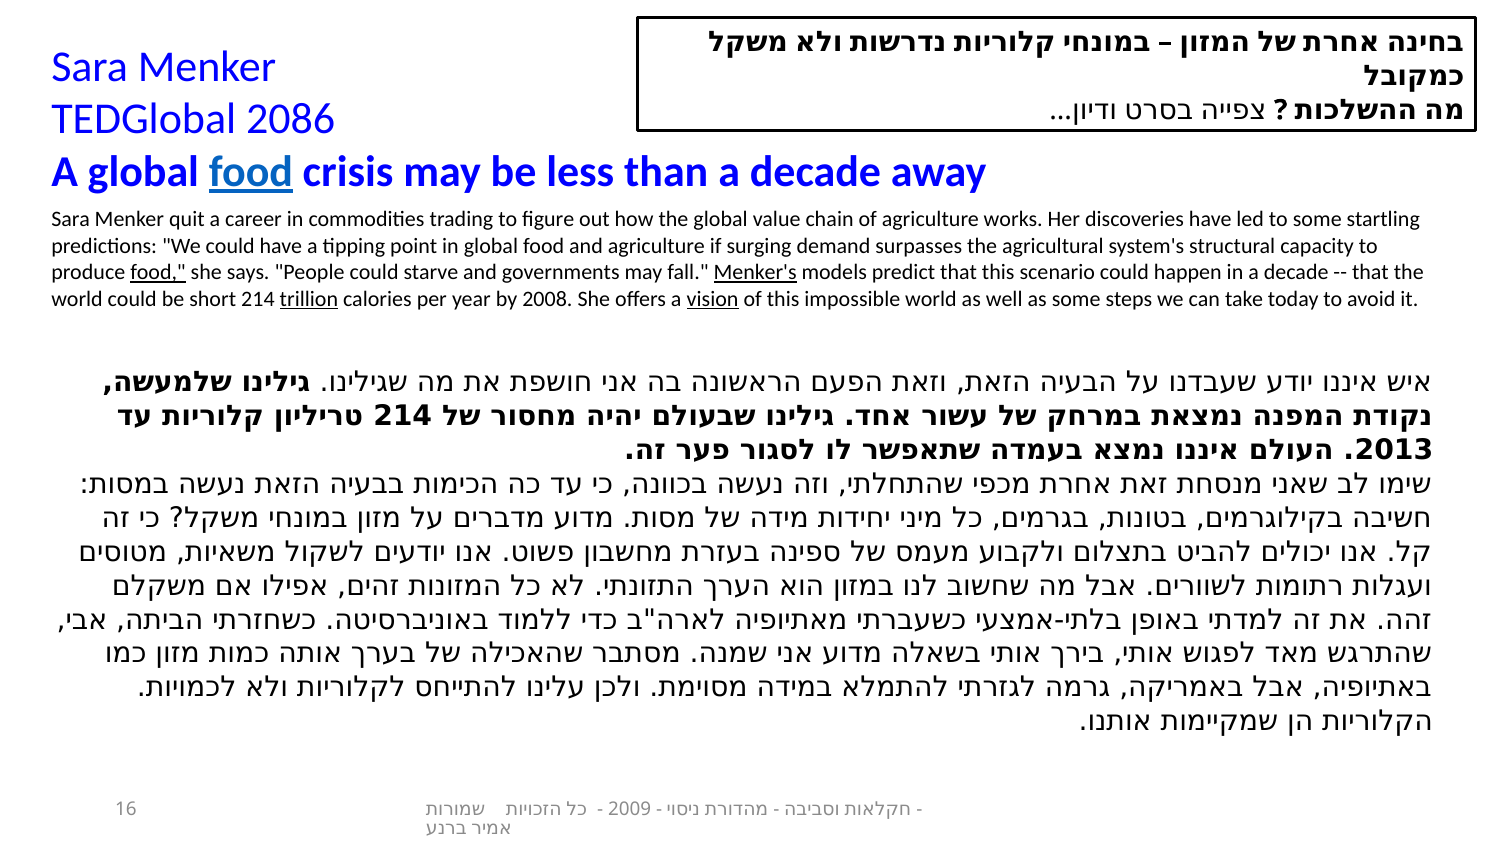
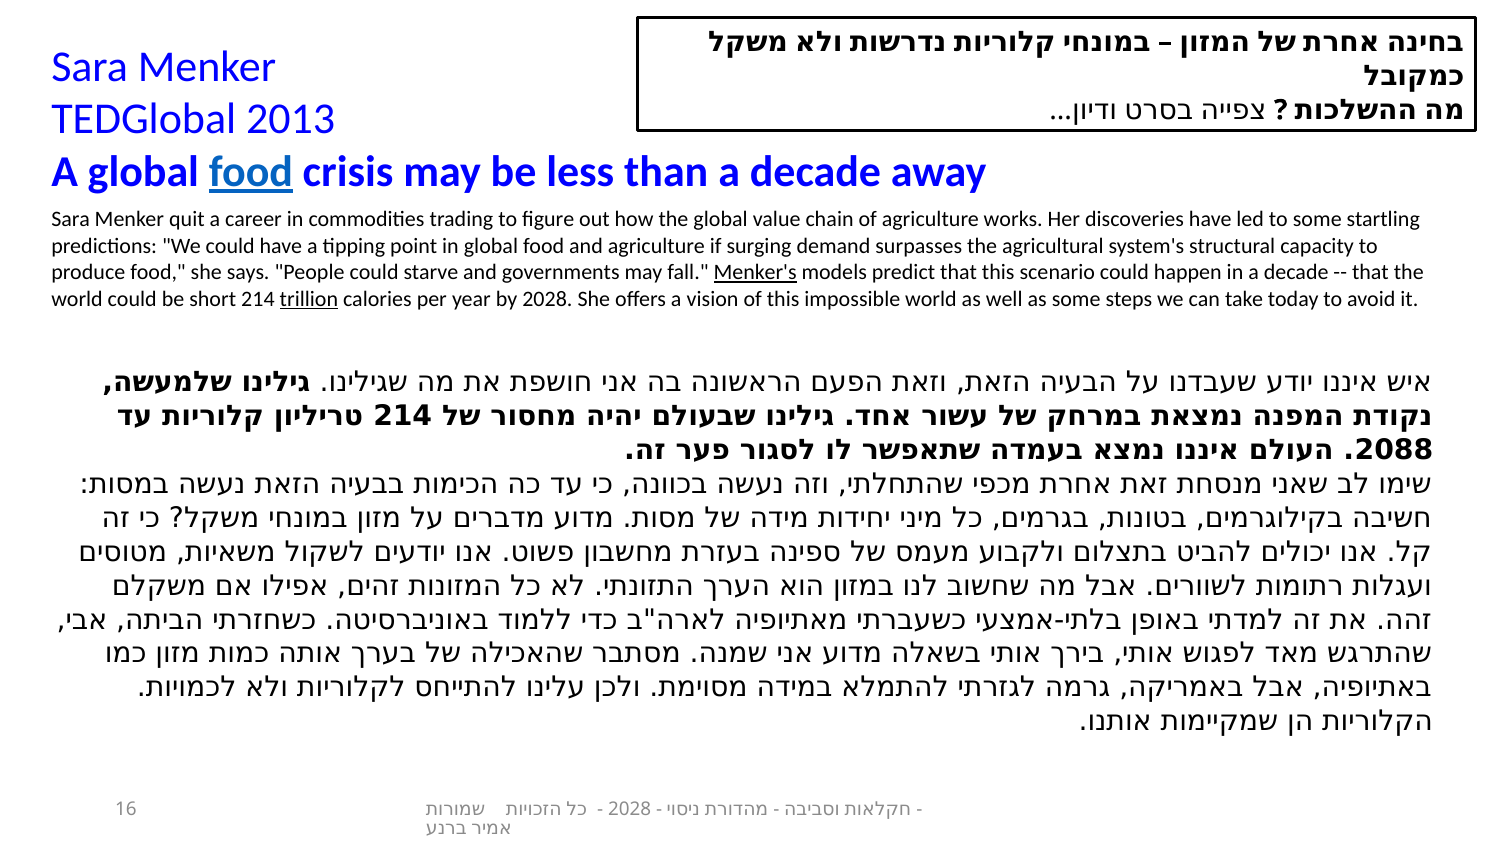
2086: 2086 -> 2013 (291, 119)
food underline: present -> none (158, 272)
by 2008: 2008 -> 2028 (547, 299)
vision underline: present -> none (713, 299)
2013: 2013 -> 2088 (1394, 450)
2009: 2009 -> 2028 (630, 809)
